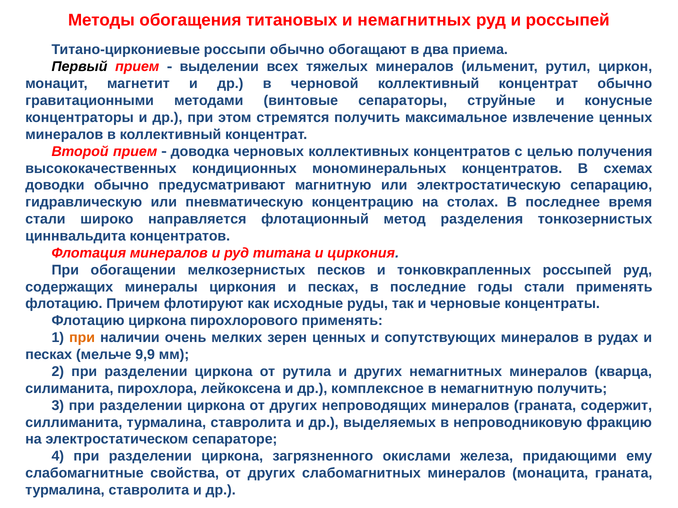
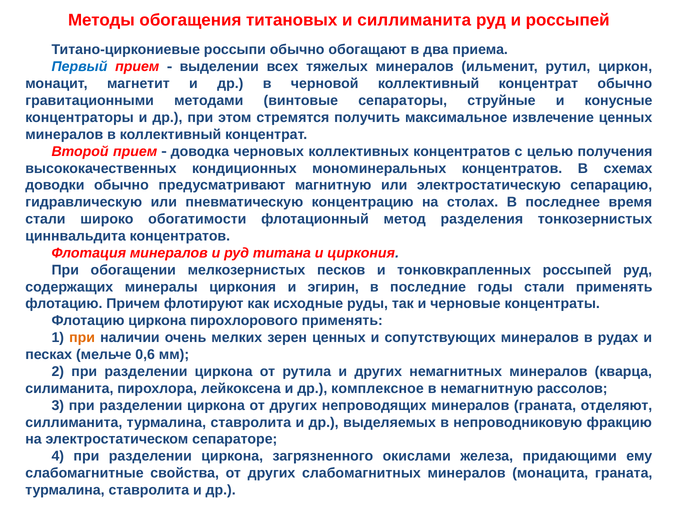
и немагнитных: немагнитных -> силлиманита (414, 20)
Первый colour: black -> blue (79, 67)
направляется: направляется -> обогатимости (197, 219)
циркония и песках: песках -> эгирин (333, 287)
9,9: 9,9 -> 0,6 (145, 355)
немагнитную получить: получить -> рассолов (572, 389)
содержит: содержит -> отделяют (616, 406)
